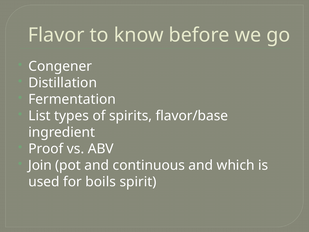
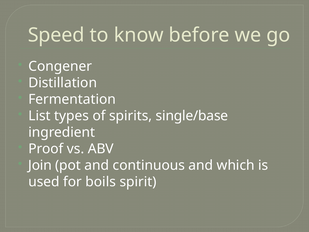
Flavor: Flavor -> Speed (56, 35)
flavor/base: flavor/base -> single/base (192, 116)
